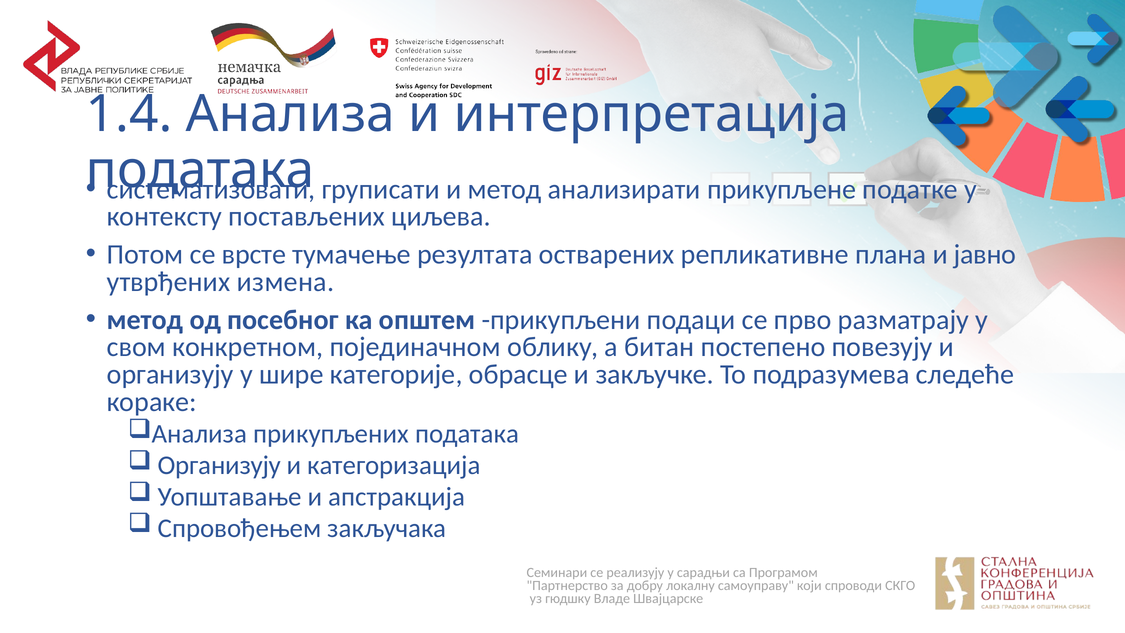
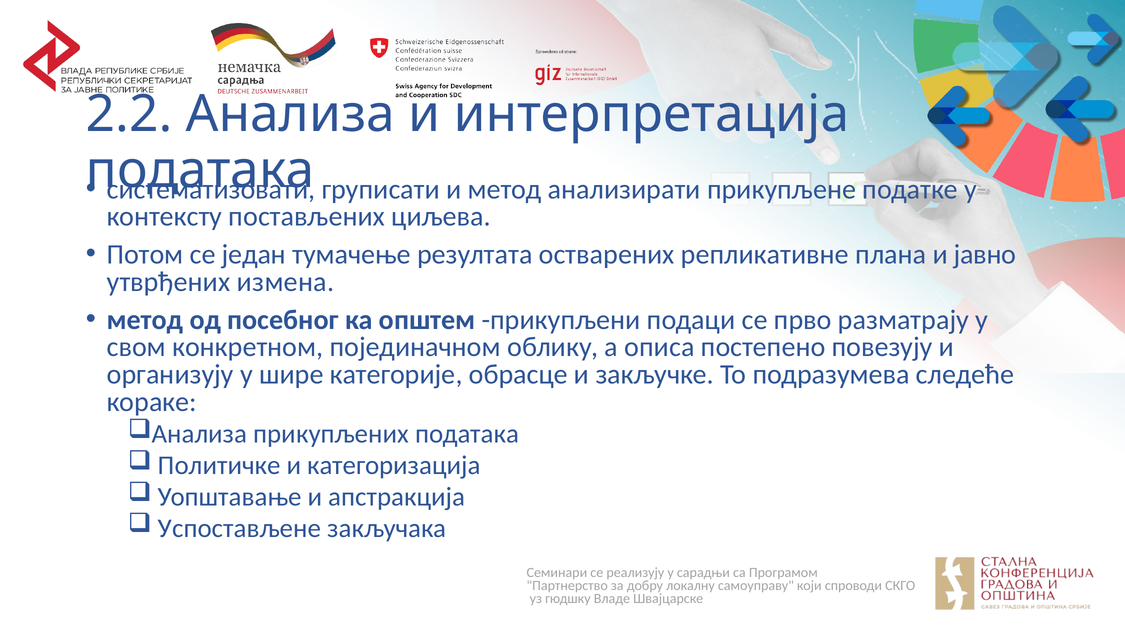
1.4: 1.4 -> 2.2 (129, 114)
врсте: врсте -> један (254, 255)
битан: битан -> описа (659, 347)
Организују: Организују -> Политичке (219, 465)
Спровођењем: Спровођењем -> Успостављене (240, 528)
